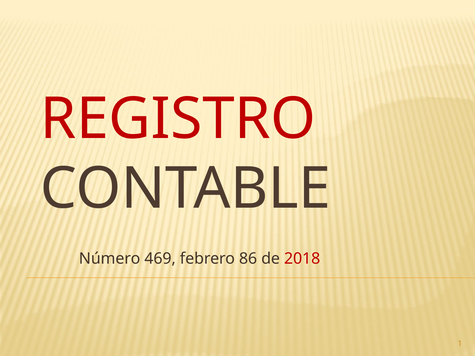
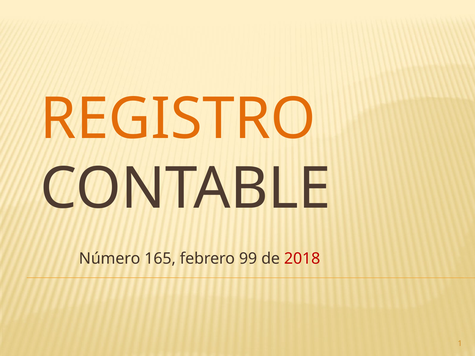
REGISTRO colour: red -> orange (178, 119)
469: 469 -> 165 (160, 259)
86: 86 -> 99 (248, 259)
